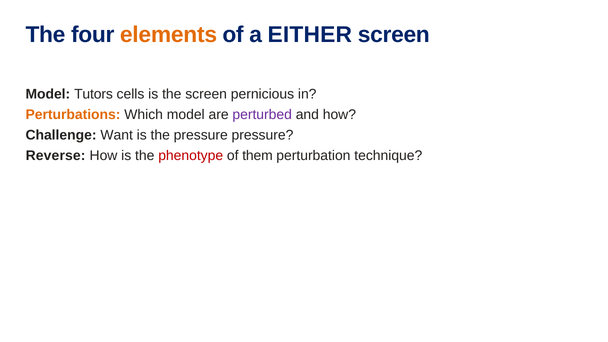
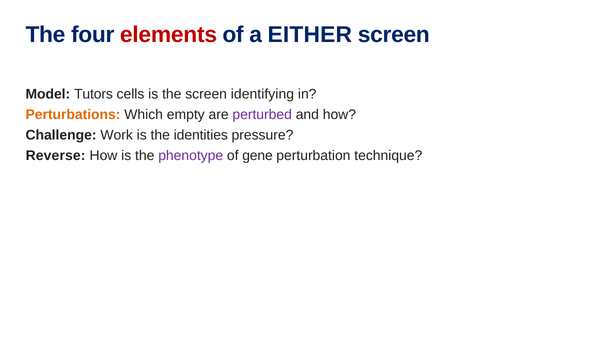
elements colour: orange -> red (168, 35)
pernicious: pernicious -> identifying (262, 94)
Which model: model -> empty (186, 115)
Want: Want -> Work (117, 135)
the pressure: pressure -> identities (201, 135)
phenotype colour: red -> purple (191, 156)
them: them -> gene (258, 156)
